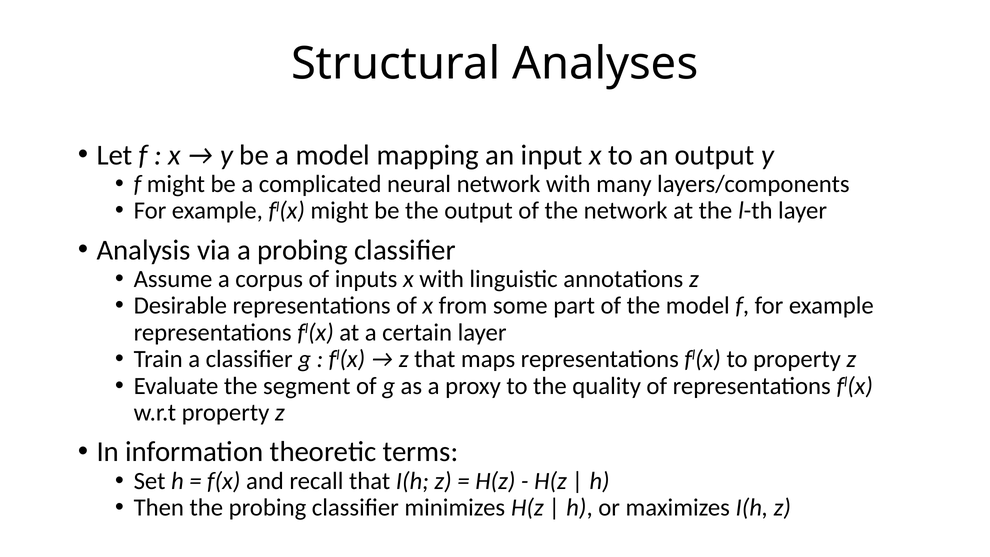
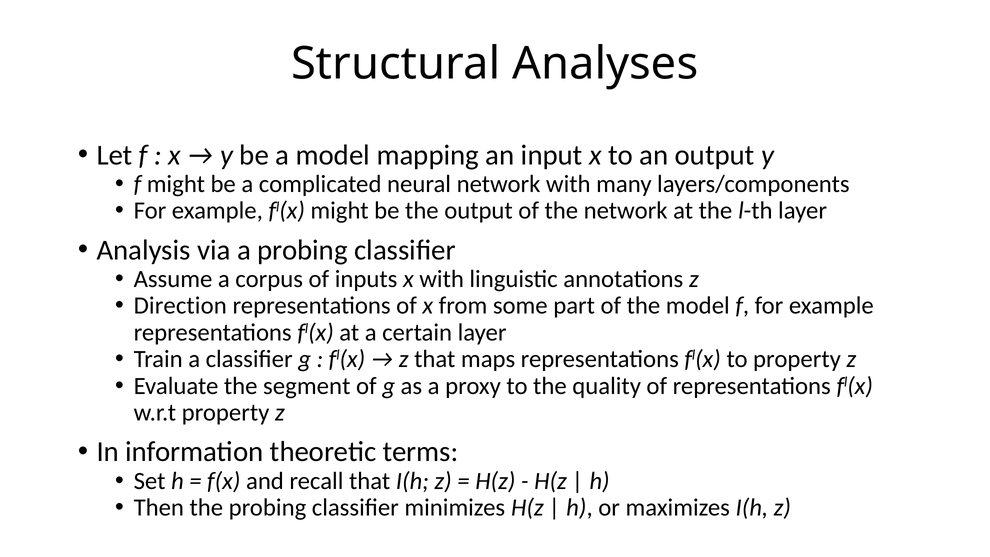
Desirable: Desirable -> Direction (180, 306)
